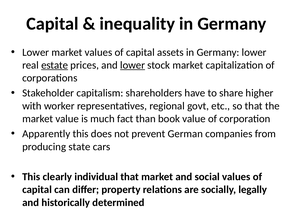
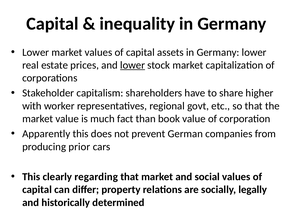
estate underline: present -> none (55, 65)
state: state -> prior (79, 147)
individual: individual -> regarding (96, 177)
